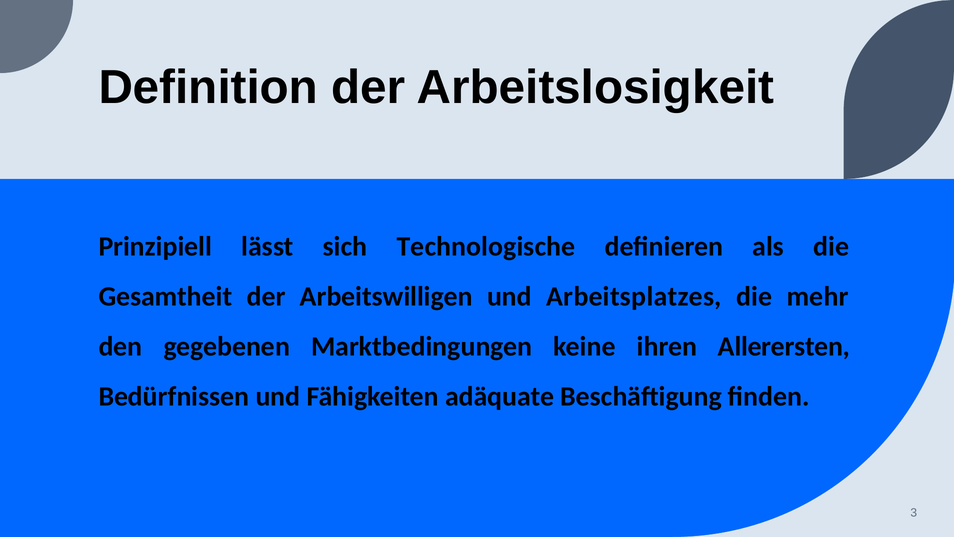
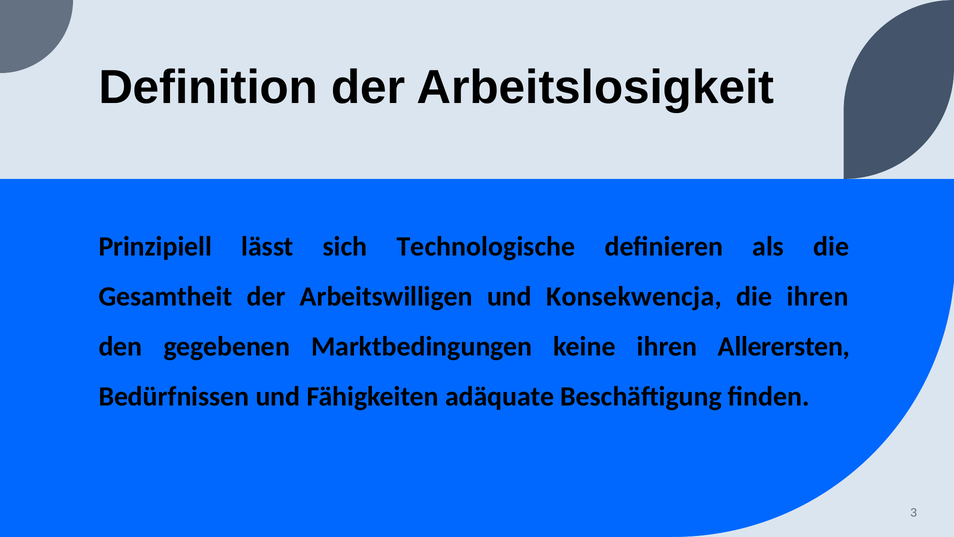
Arbeitsplatzes: Arbeitsplatzes -> Konsekwencja (634, 296)
die mehr: mehr -> ihren (818, 296)
